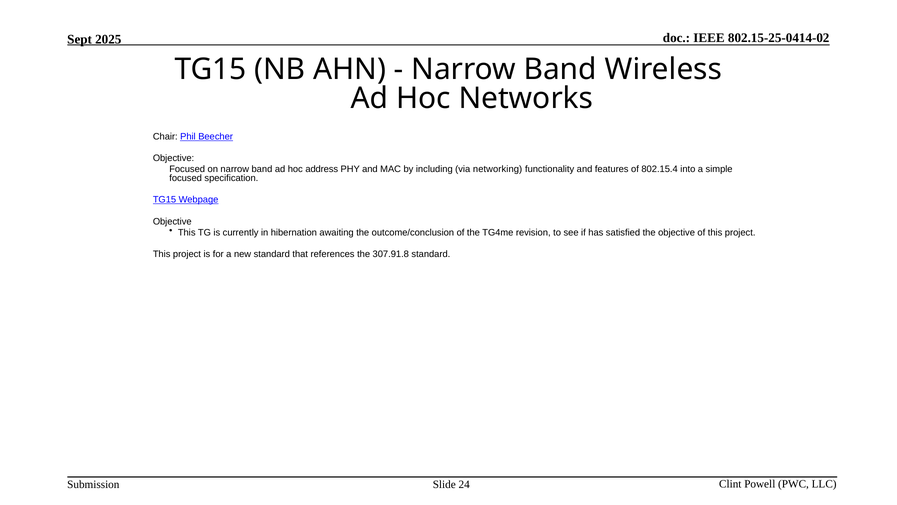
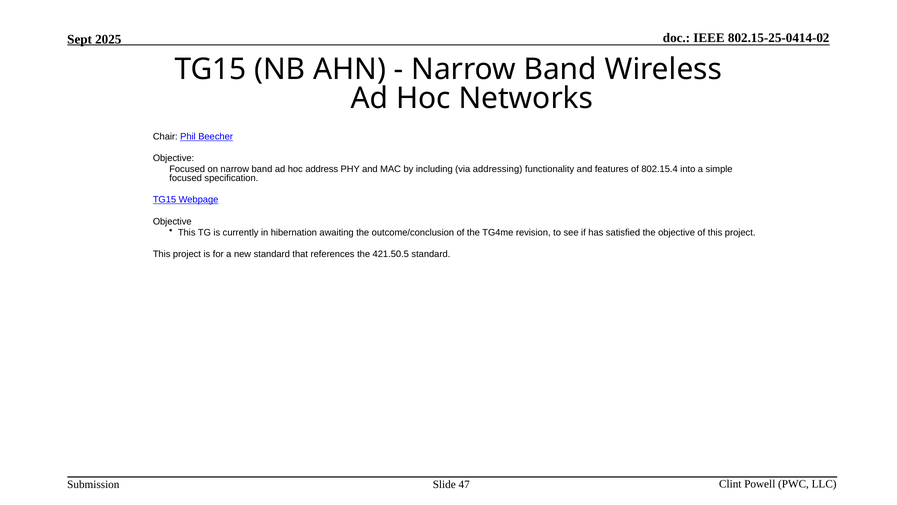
networking: networking -> addressing (498, 169)
307.91.8: 307.91.8 -> 421.50.5 (391, 254)
24: 24 -> 47 (464, 484)
